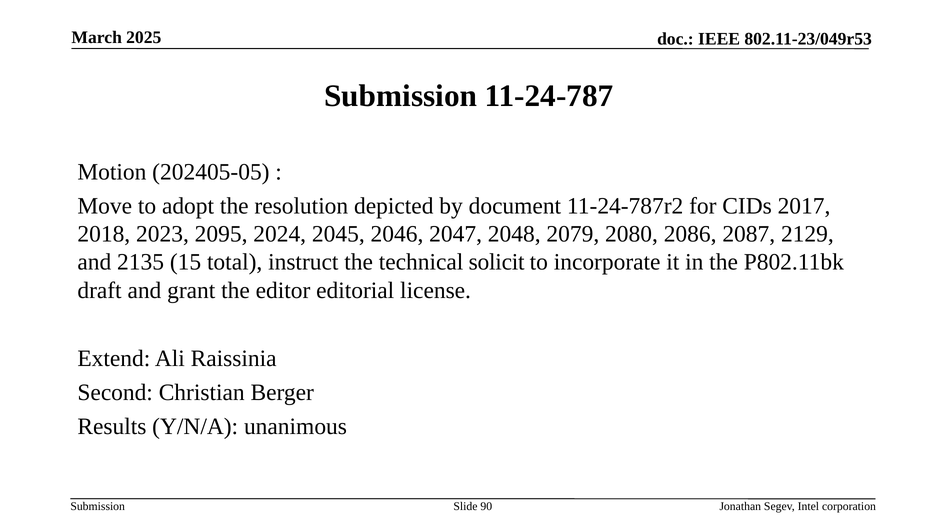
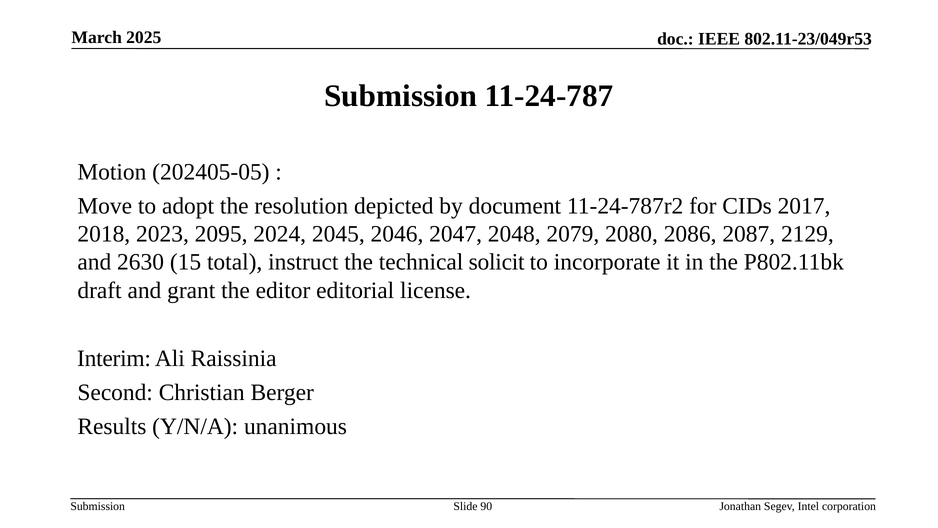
2135: 2135 -> 2630 (141, 262)
Extend: Extend -> Interim (114, 358)
